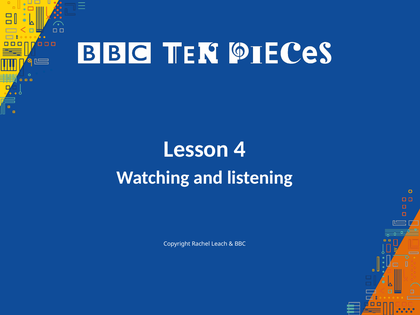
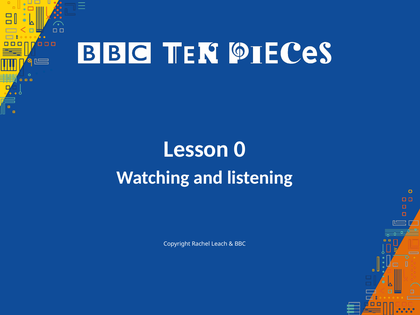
4: 4 -> 0 (240, 149)
